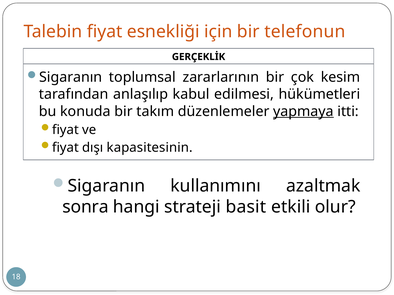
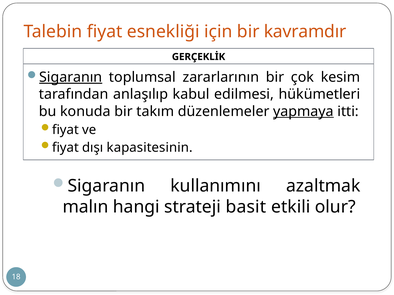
telefonun: telefonun -> kavramdır (305, 32)
Sigaranın underline: none -> present (71, 77)
sonra: sonra -> malın (85, 207)
